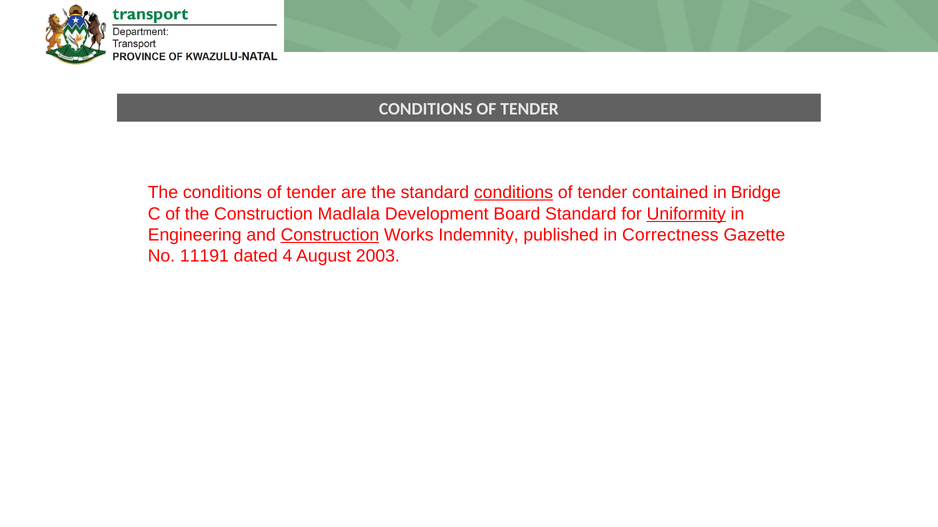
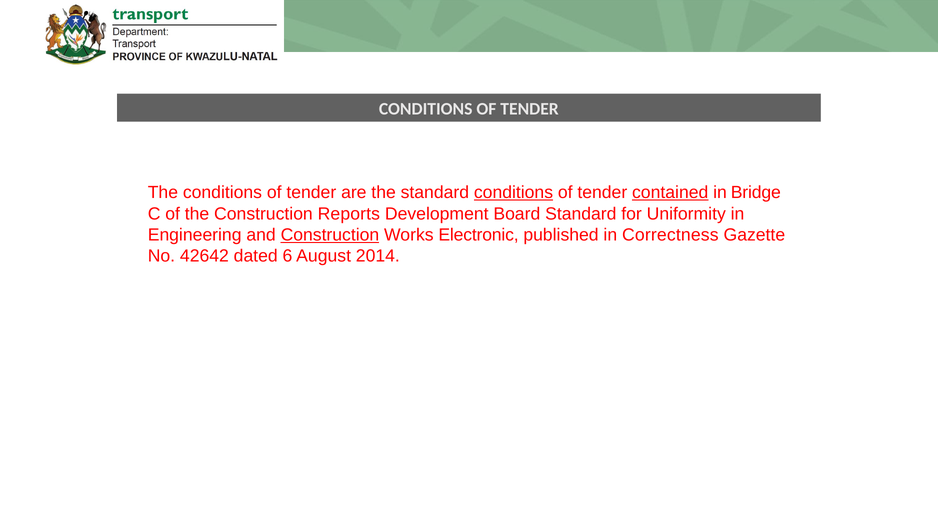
contained underline: none -> present (670, 193)
Madlala: Madlala -> Reports (349, 214)
Uniformity underline: present -> none (686, 214)
Indemnity: Indemnity -> Electronic (479, 235)
11191: 11191 -> 42642 (204, 256)
4: 4 -> 6 (287, 256)
2003: 2003 -> 2014 (378, 256)
